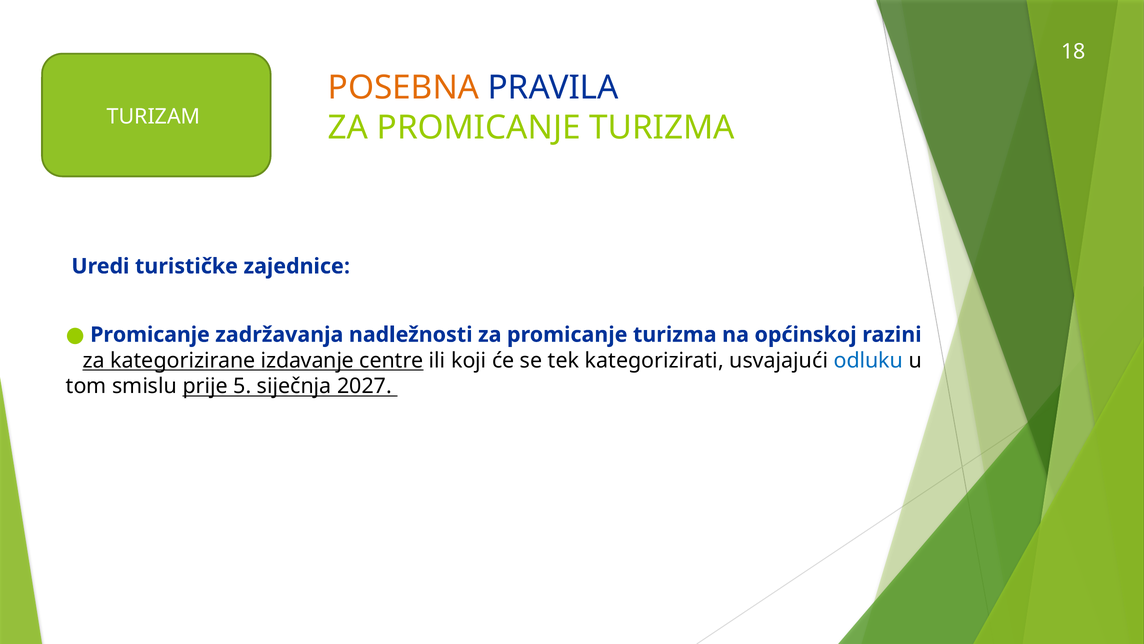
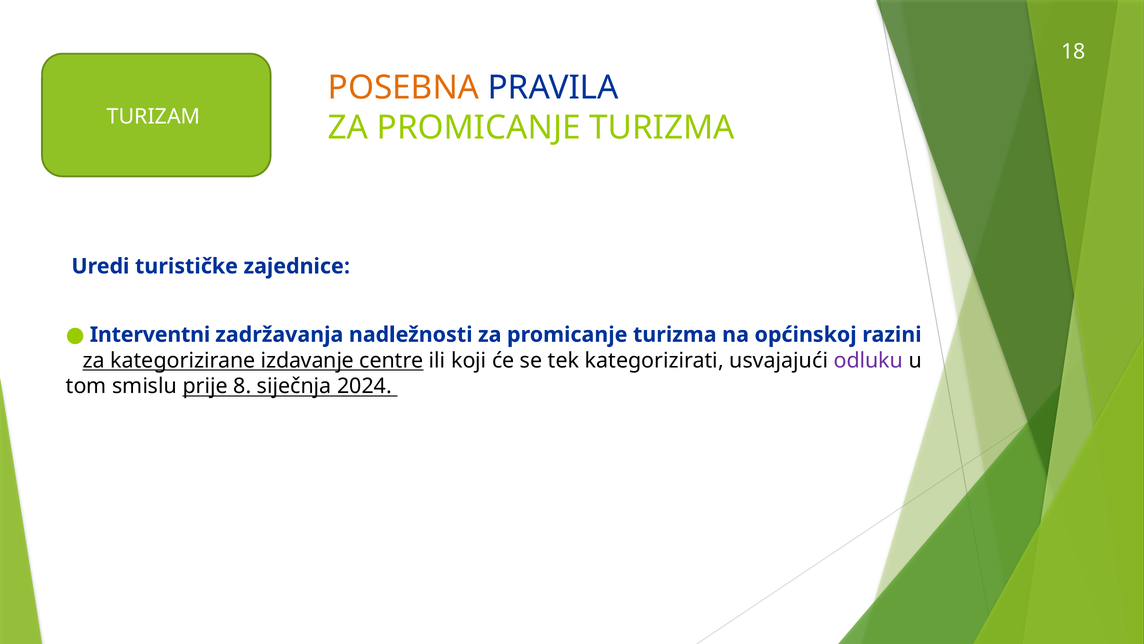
Promicanje: Promicanje -> Interventni (150, 334)
odluku colour: blue -> purple (868, 360)
5: 5 -> 8 (242, 386)
2027: 2027 -> 2024 (364, 386)
